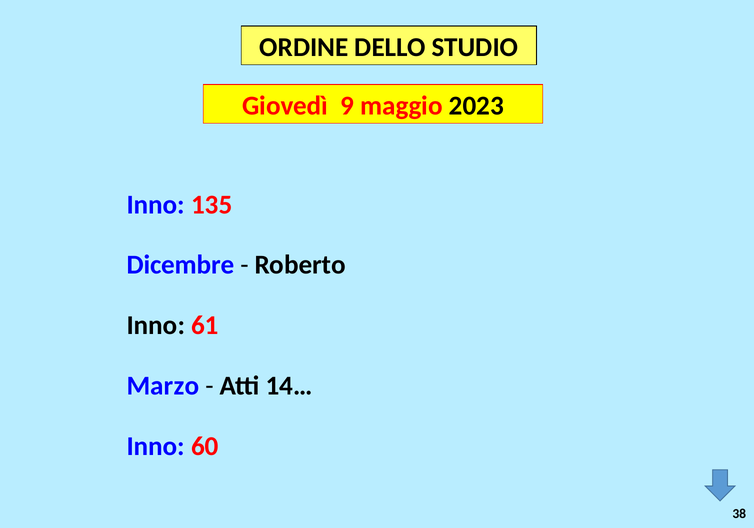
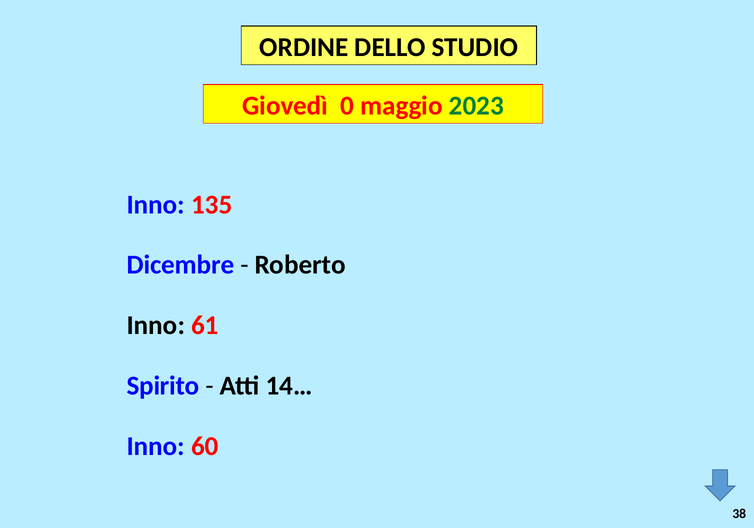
9: 9 -> 0 (347, 106)
2023 colour: black -> green (476, 106)
Marzo: Marzo -> Spirito (163, 386)
